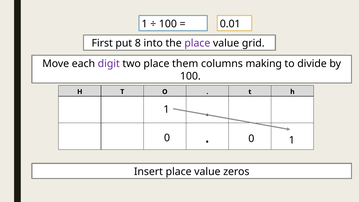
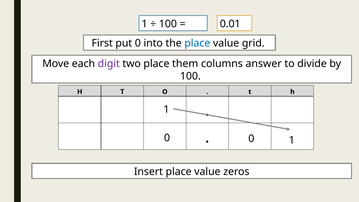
put 8: 8 -> 0 (138, 43)
place colour: purple -> blue (197, 43)
making: making -> answer (264, 64)
